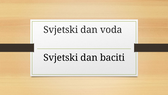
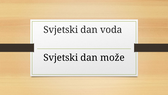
baciti: baciti -> može (112, 57)
